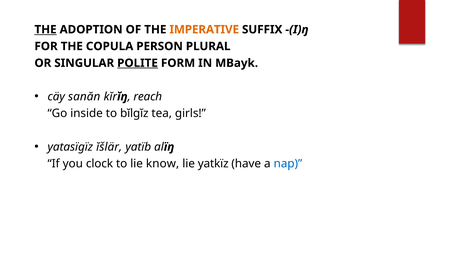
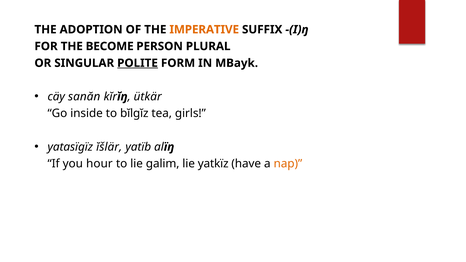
THE underline: present -> none (46, 30)
COPULA: COPULA -> BECOME (110, 46)
reach: reach -> ütkär (148, 97)
clock: clock -> hour (99, 164)
know: know -> galim (163, 164)
nap colour: blue -> orange (288, 164)
